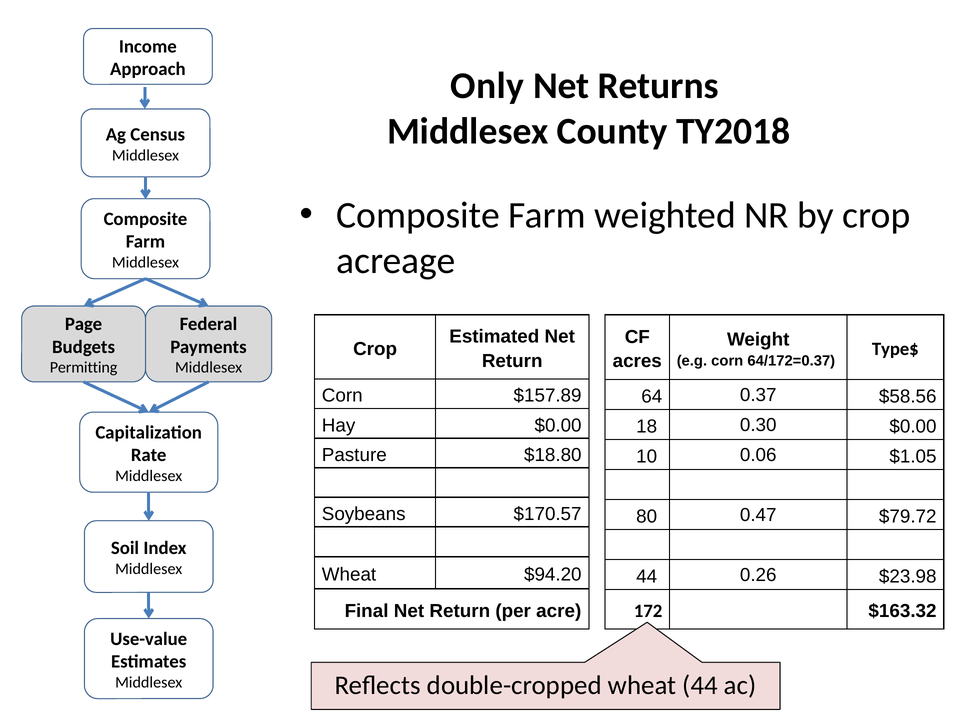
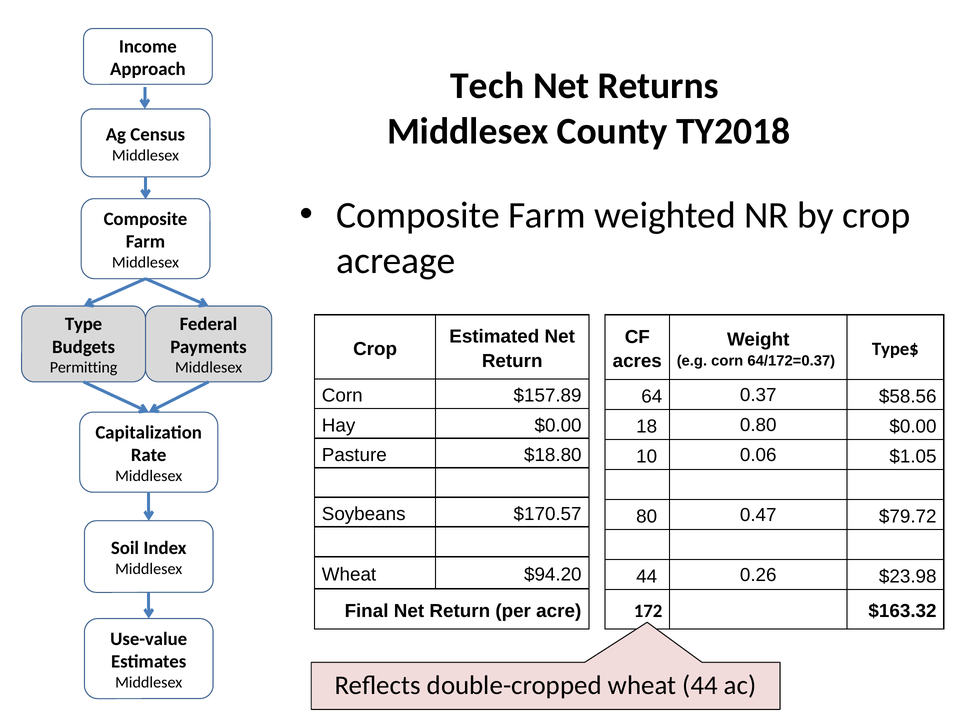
Only: Only -> Tech (487, 86)
Page: Page -> Type (84, 324)
0.30: 0.30 -> 0.80 (758, 425)
